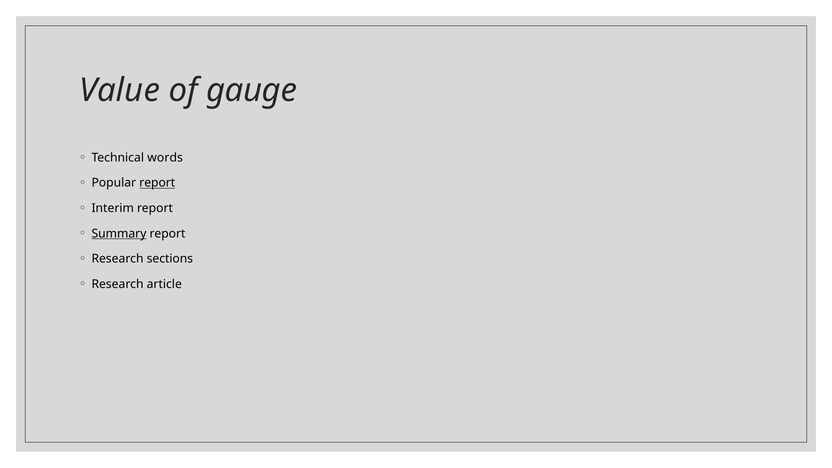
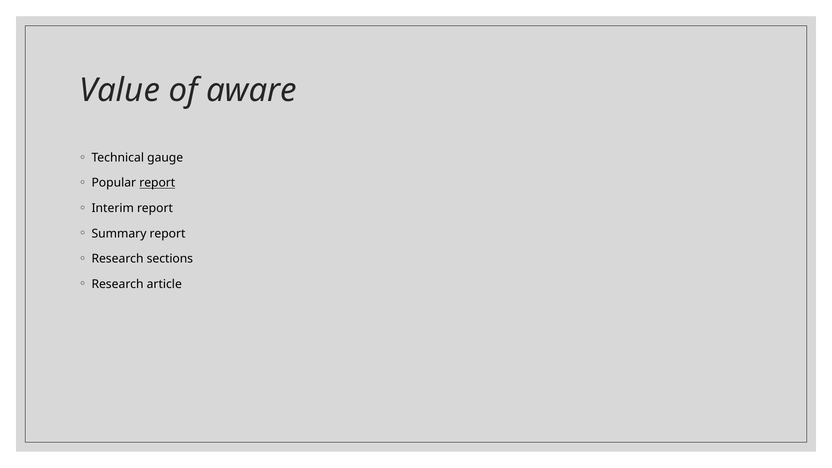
gauge: gauge -> aware (251, 90)
words: words -> gauge (165, 158)
Summary underline: present -> none (119, 234)
